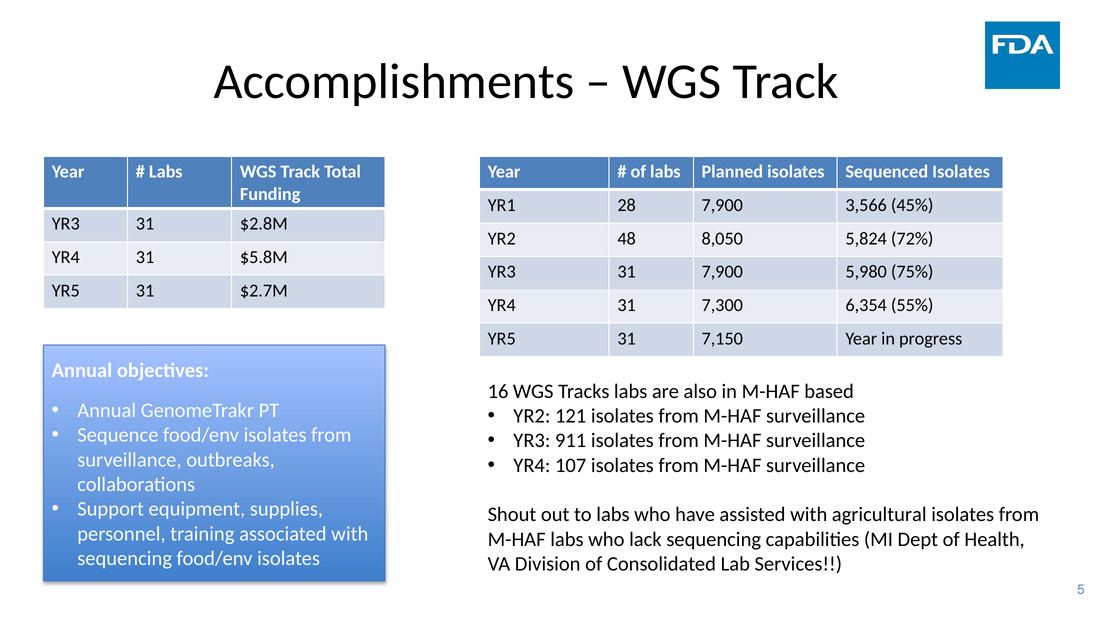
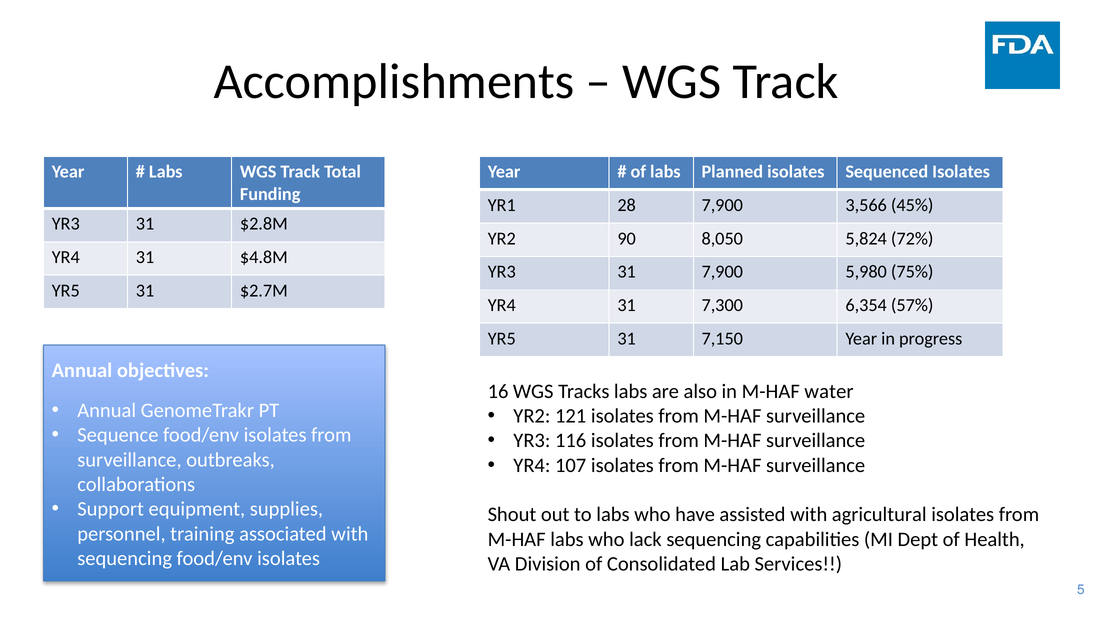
48: 48 -> 90 (627, 239)
$5.8M: $5.8M -> $4.8M (264, 257)
55%: 55% -> 57% (912, 305)
based: based -> water (829, 391)
911: 911 -> 116 (571, 441)
